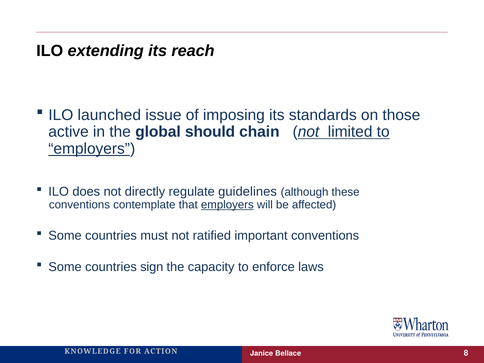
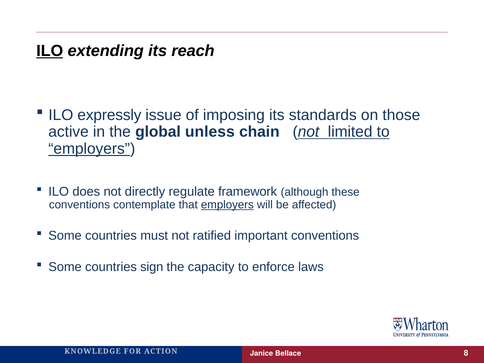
ILO underline: none -> present (50, 51)
launched: launched -> expressly (109, 115)
should: should -> unless (210, 132)
guidelines: guidelines -> framework (248, 192)
